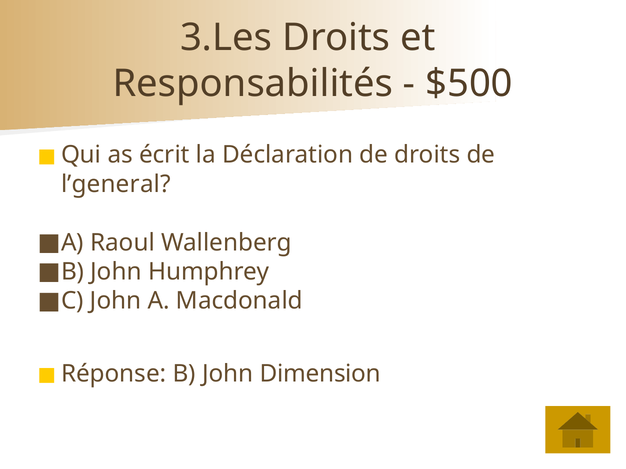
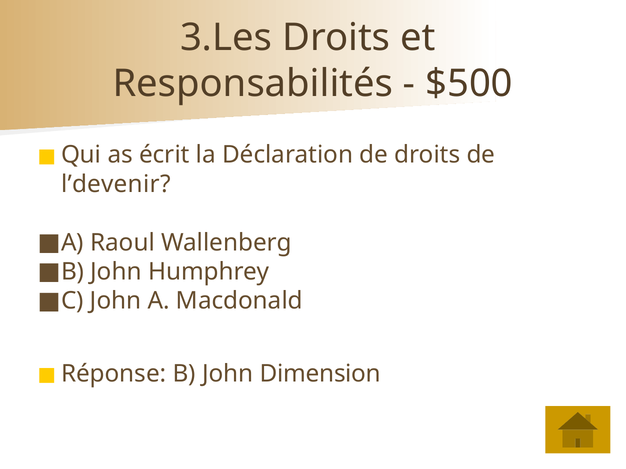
l’general: l’general -> l’devenir (116, 184)
